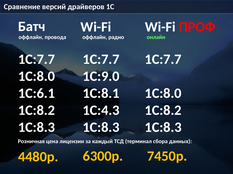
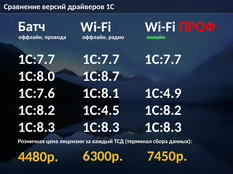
1С:9.0: 1С:9.0 -> 1С:8.7 (101, 77)
1С:6.1: 1С:6.1 -> 1С:7.6 (36, 94)
1С:8.0: 1С:8.0 -> 1С:4.9 (163, 94)
1С:4.3: 1С:4.3 -> 1С:4.5 (101, 111)
